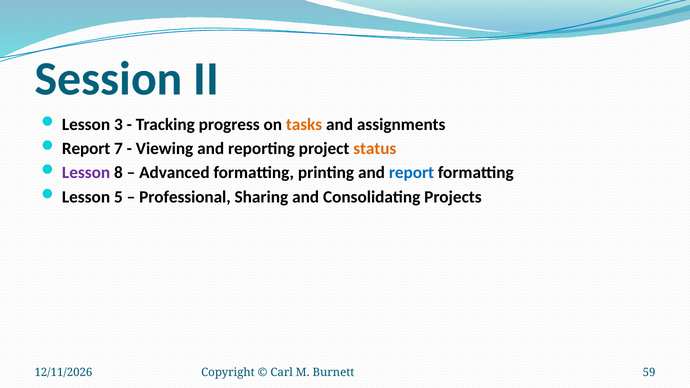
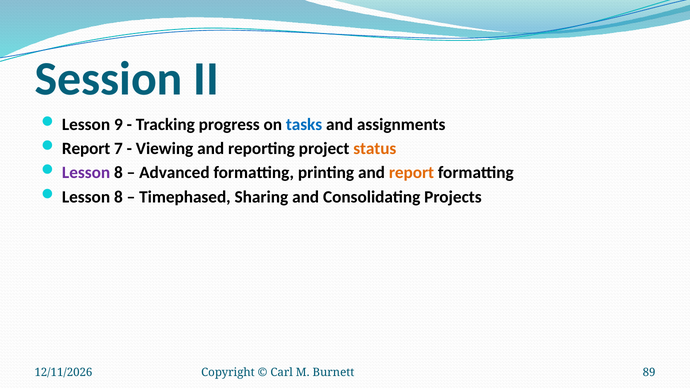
3: 3 -> 9 (118, 124)
tasks colour: orange -> blue (304, 124)
report colour: blue -> orange (411, 173)
5: 5 -> 8 (118, 197)
Professional: Professional -> Timephased (185, 197)
59: 59 -> 89 (649, 372)
